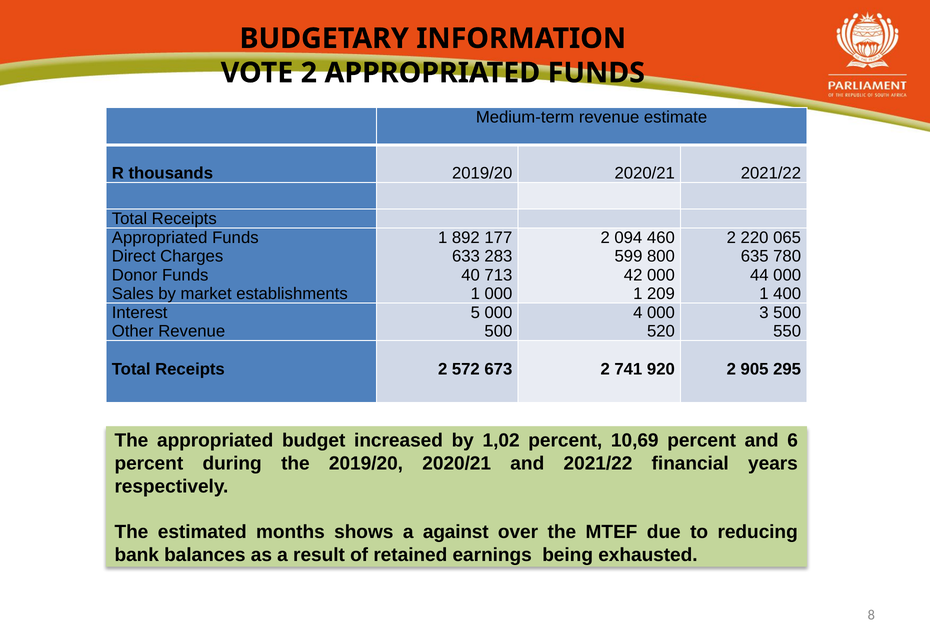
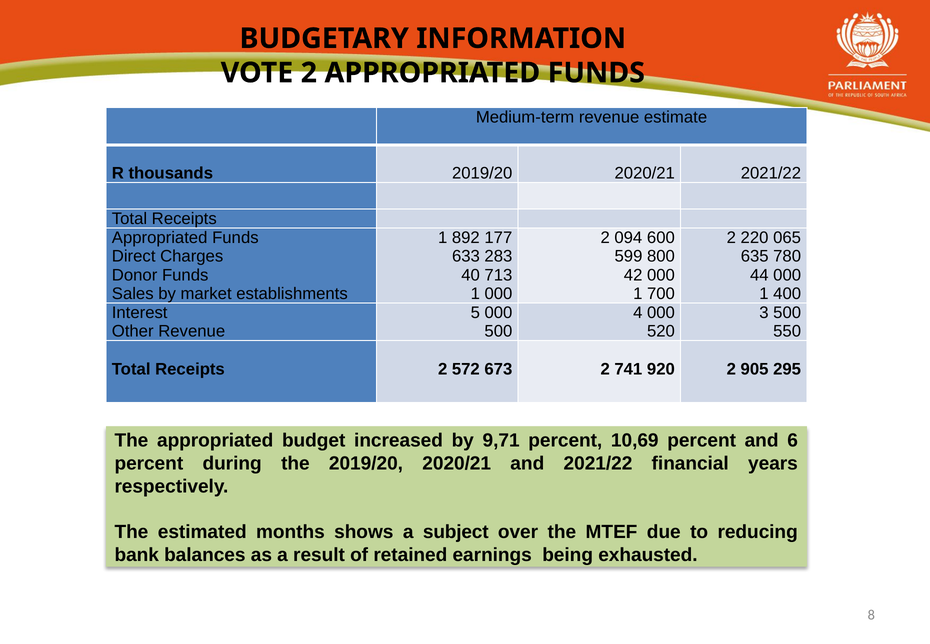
460: 460 -> 600 (661, 238)
209: 209 -> 700 (661, 294)
1,02: 1,02 -> 9,71 (501, 440)
against: against -> subject (456, 532)
